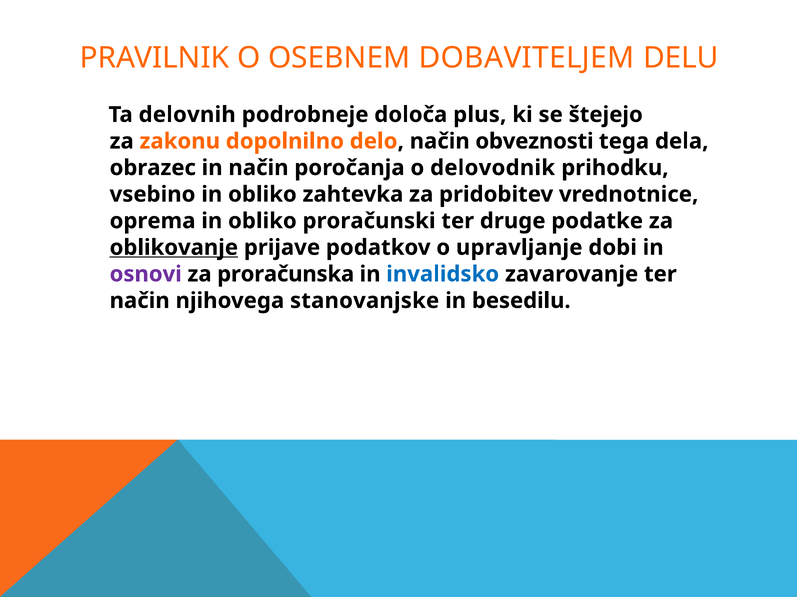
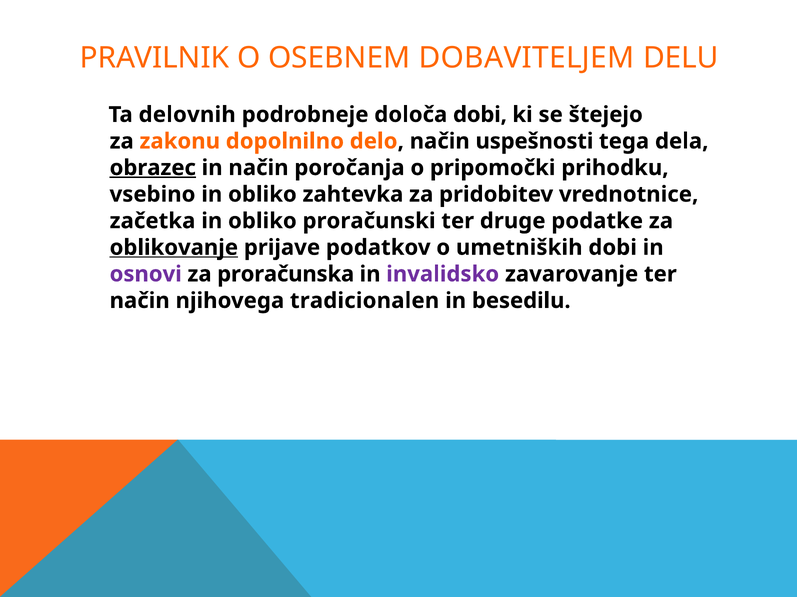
določa plus: plus -> dobi (480, 115)
obveznosti: obveznosti -> uspešnosti (534, 141)
obrazec underline: none -> present (153, 168)
delovodnik: delovodnik -> pripomočki (493, 168)
oprema: oprema -> začetka (152, 221)
upravljanje: upravljanje -> umetniških (519, 248)
invalidsko colour: blue -> purple (443, 274)
stanovanjske: stanovanjske -> tradicionalen (365, 301)
